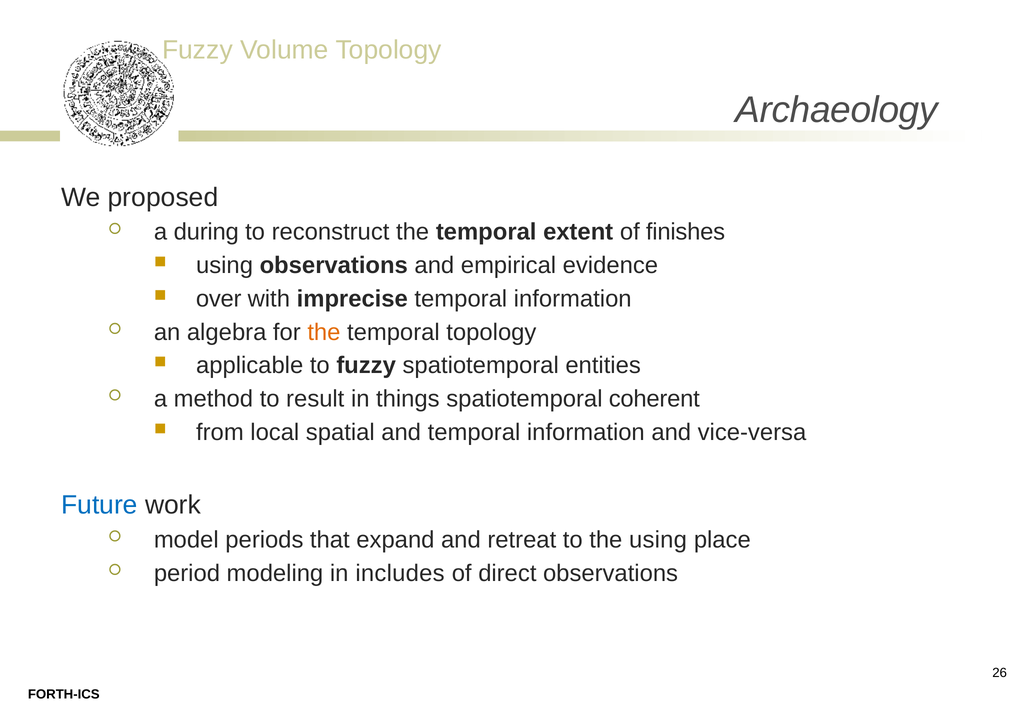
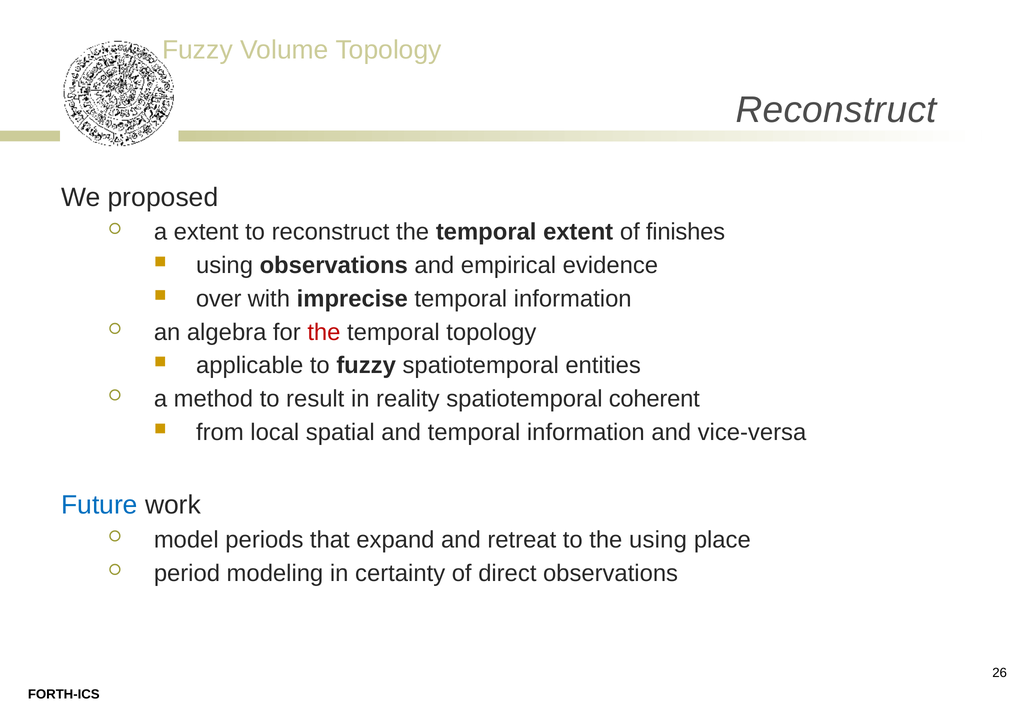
Archaeology: Archaeology -> Reconstruct (836, 110)
a during: during -> extent (206, 232)
the colour: orange -> red (324, 332)
things: things -> reality (408, 399)
includes: includes -> certainty (400, 573)
